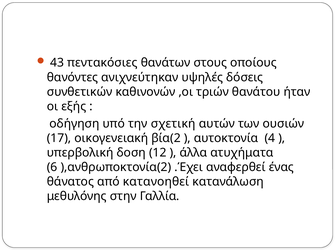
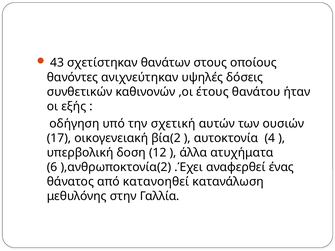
πεντακόσιες: πεντακόσιες -> σχετίστηκαν (102, 63)
τριών: τριών -> έτους (212, 92)
